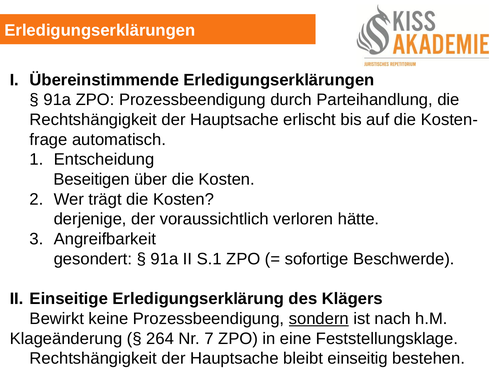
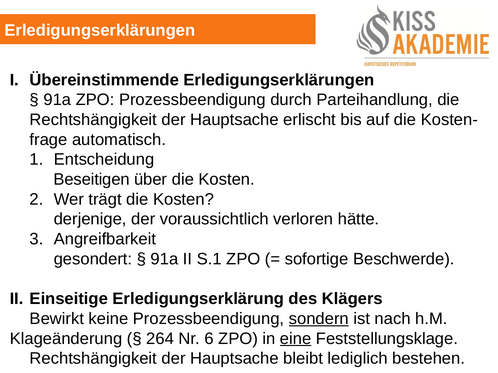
7: 7 -> 6 (209, 339)
eine underline: none -> present (296, 339)
einseitig: einseitig -> lediglich (358, 359)
